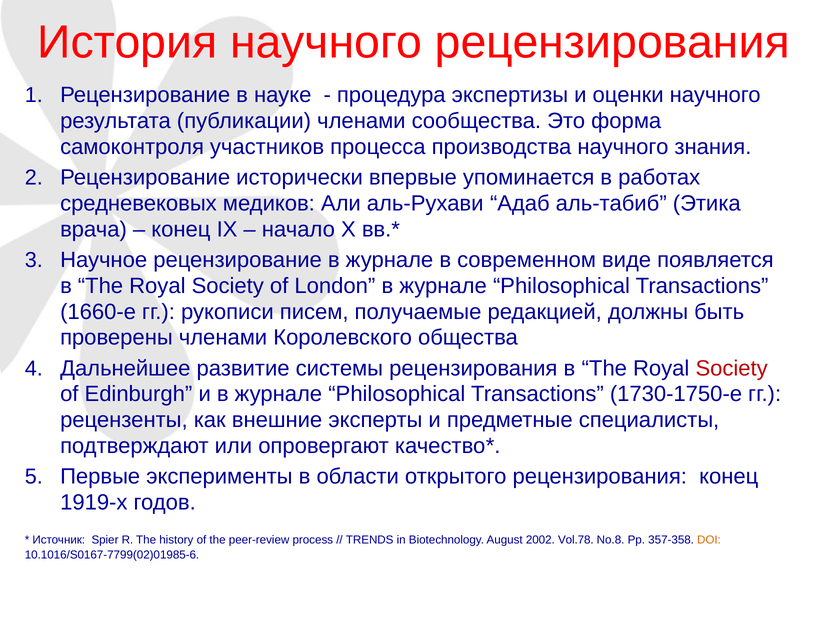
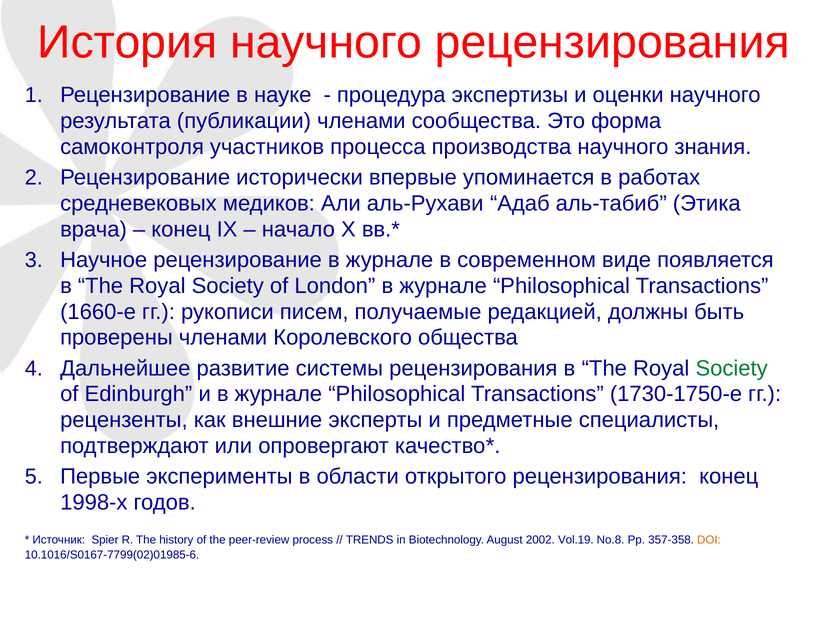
Society colour: red -> green (732, 368)
1919-х: 1919-х -> 1998-х (94, 502)
Vol.78: Vol.78 -> Vol.19 (576, 540)
